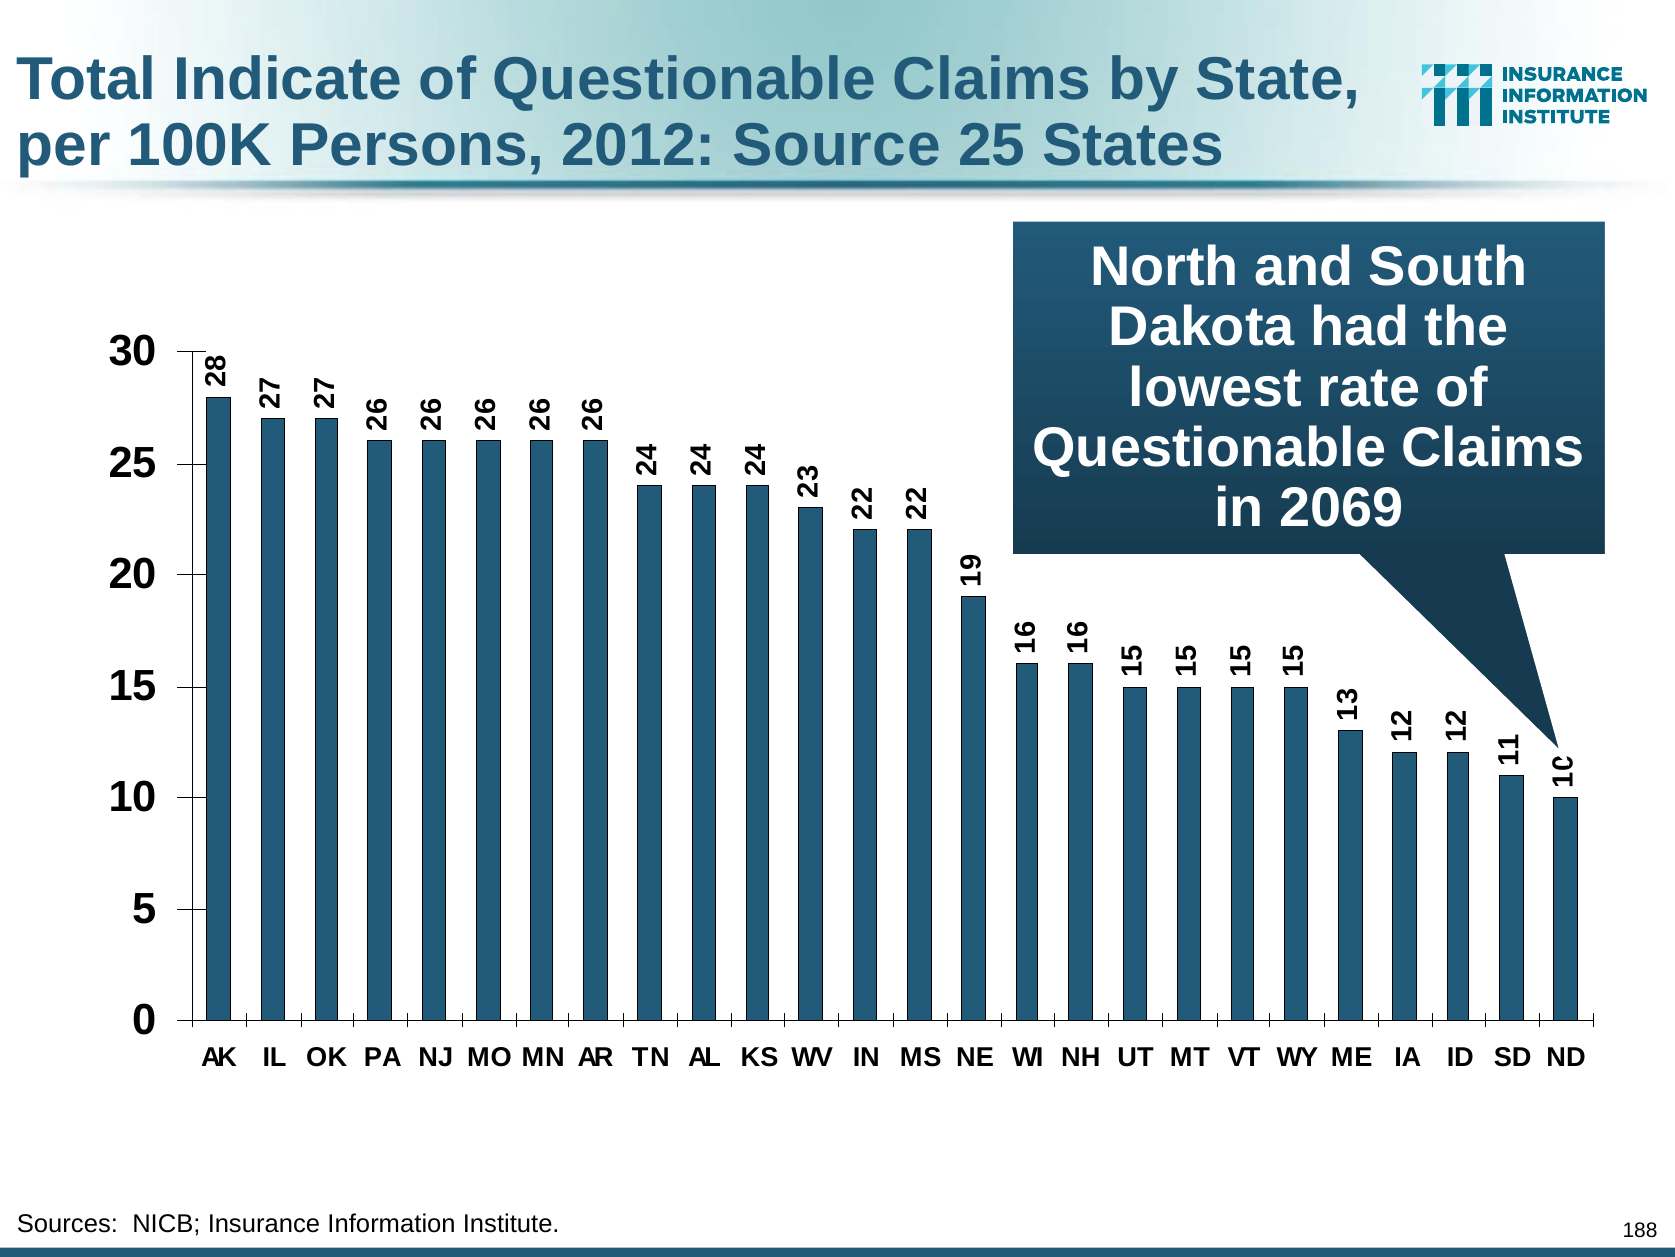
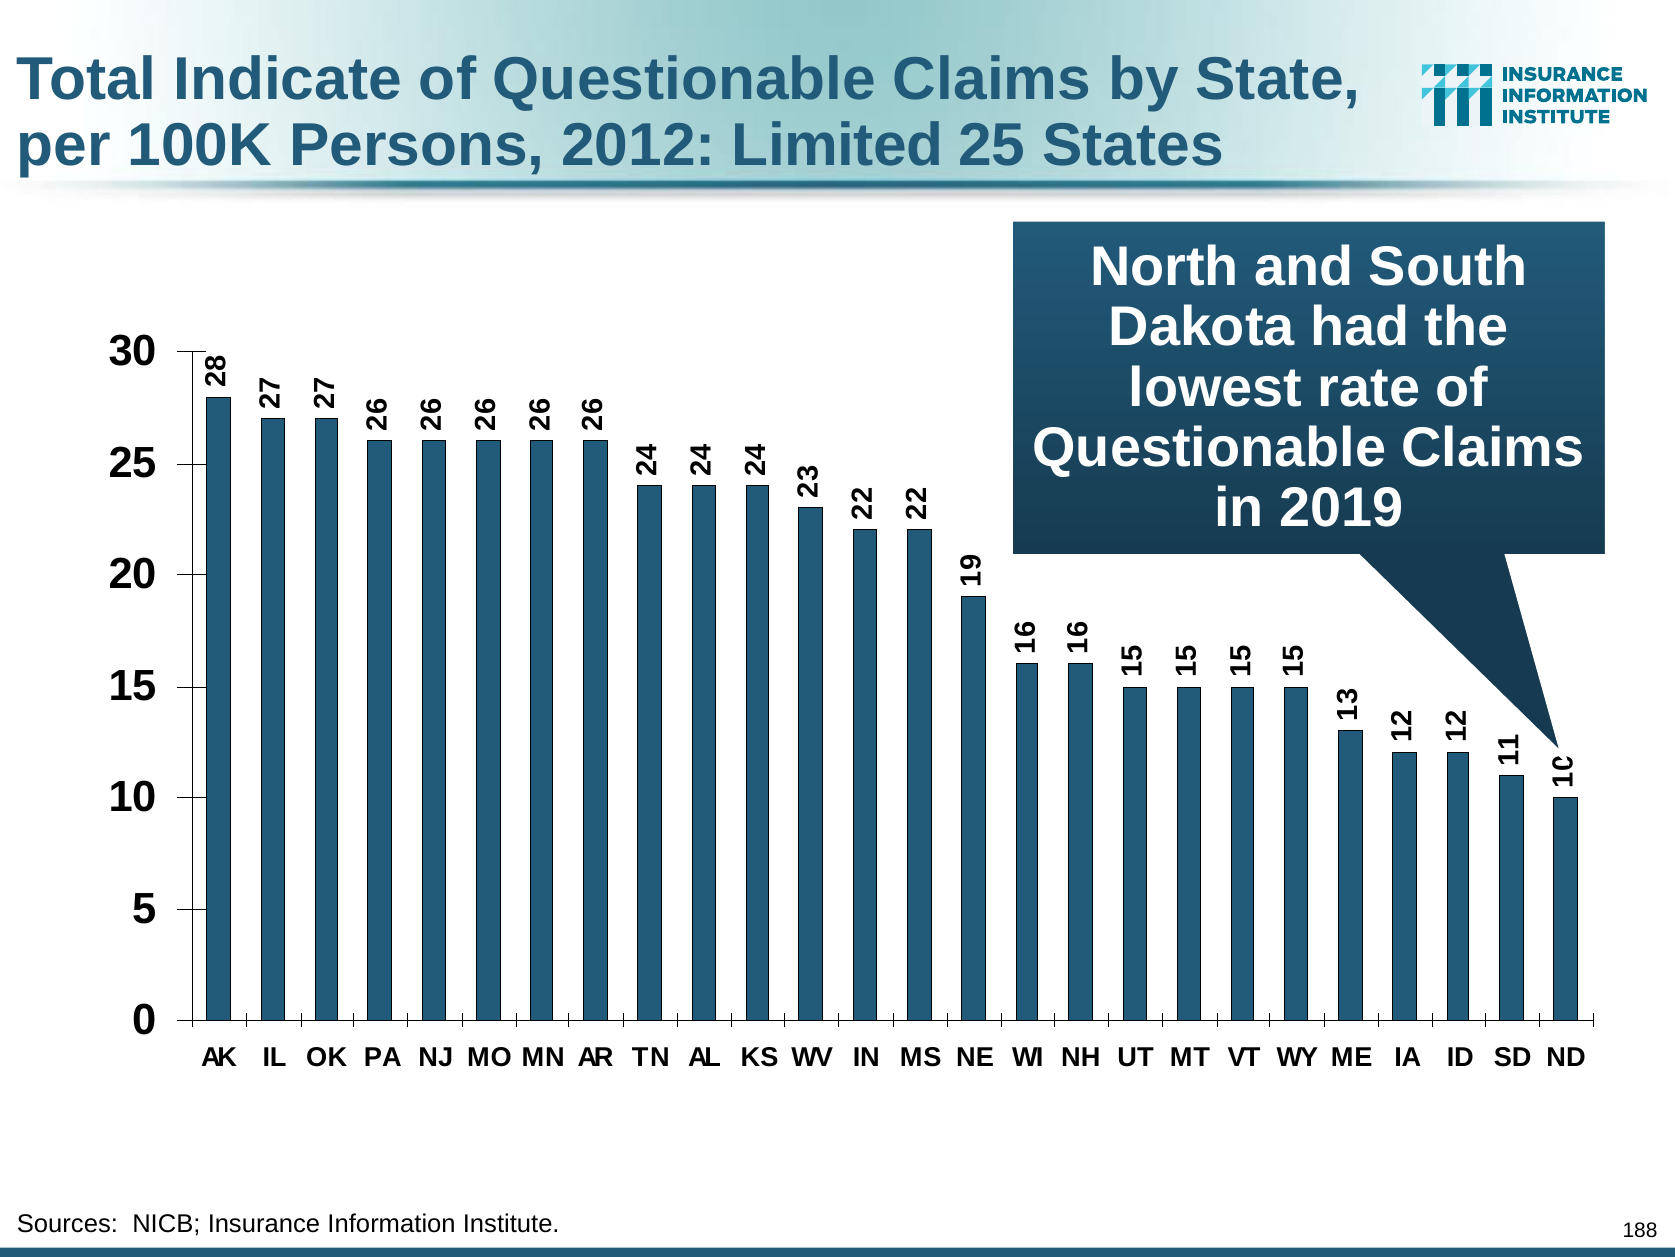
Source: Source -> Limited (837, 145)
2069: 2069 -> 2019 (1341, 508)
